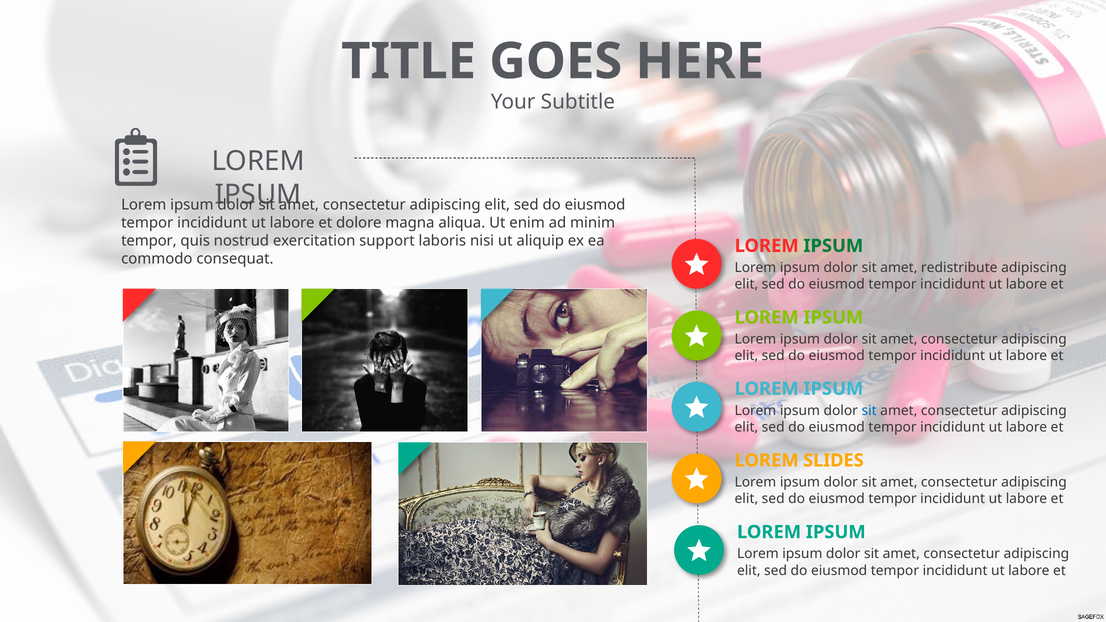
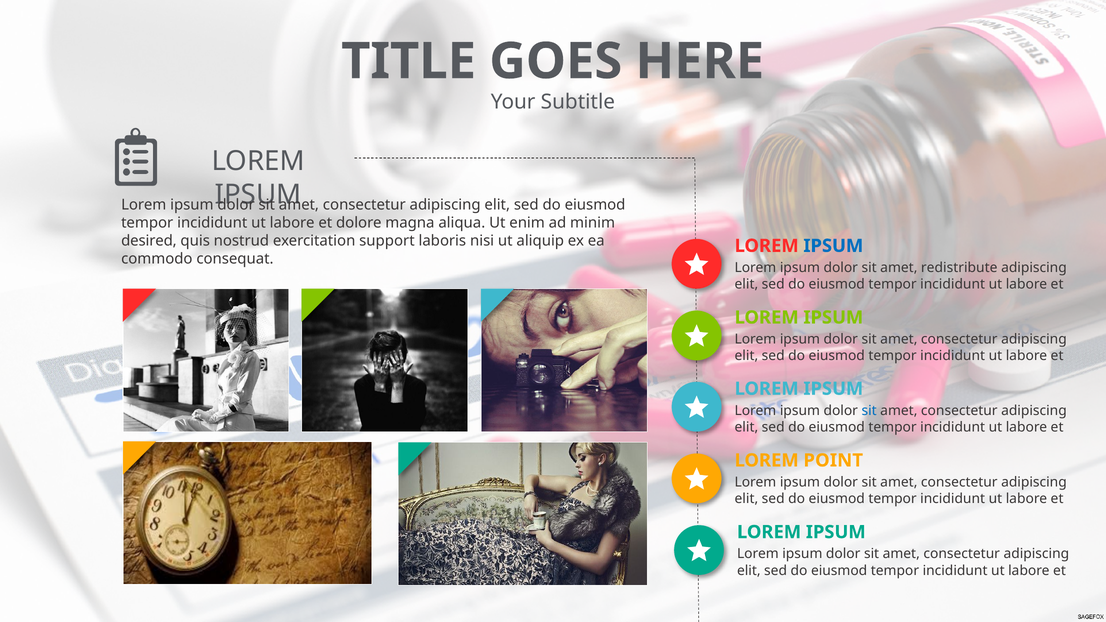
tempor: tempor -> desired (149, 241)
IPSUM colour: green -> blue (833, 246)
SLIDES: SLIDES -> POINT (833, 460)
